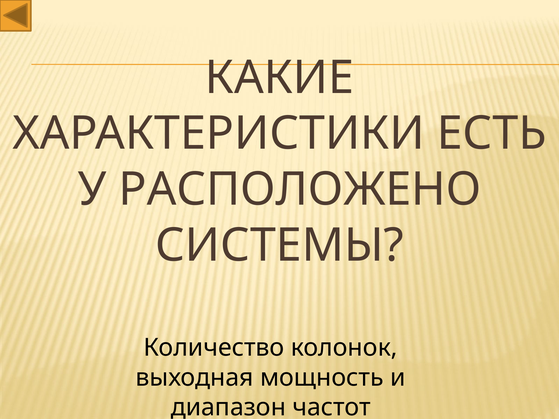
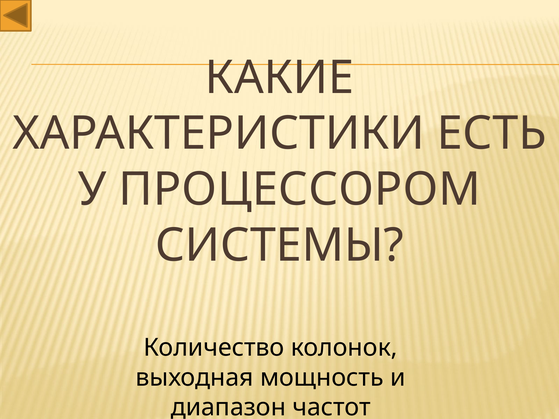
РАСПОЛОЖЕНО: РАСПОЛОЖЕНО -> ПРОЦЕССОРОМ (300, 190)
